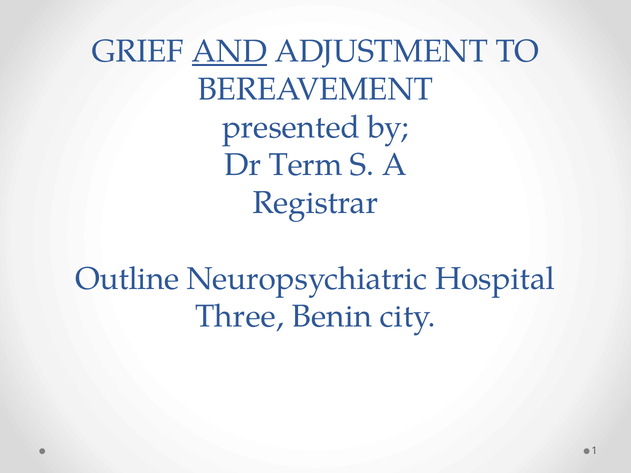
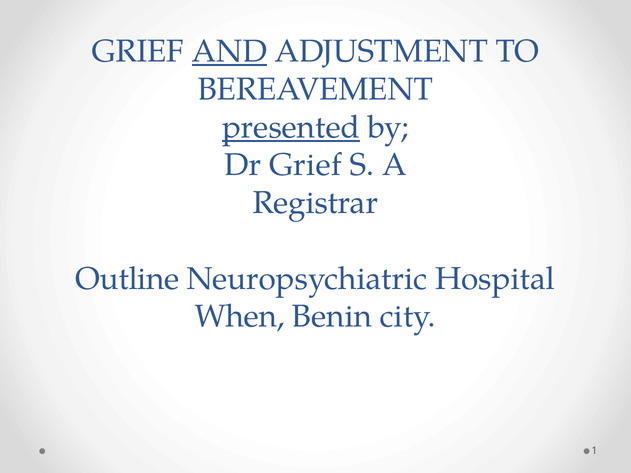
presented underline: none -> present (291, 127)
Dr Term: Term -> Grief (305, 165)
Three: Three -> When (240, 317)
